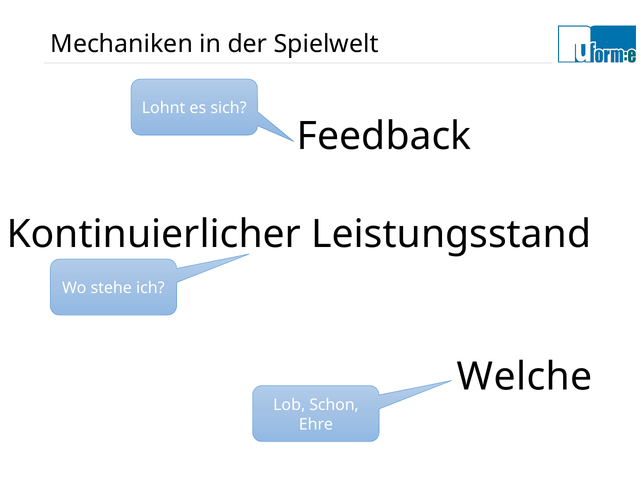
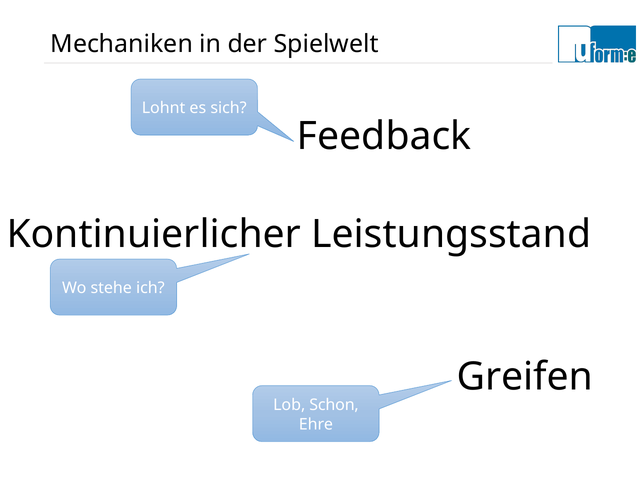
Welche: Welche -> Greifen (525, 376)
